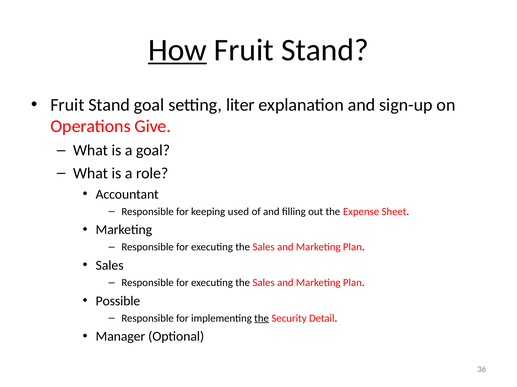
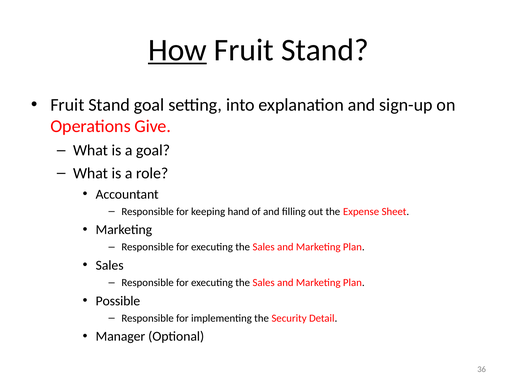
liter: liter -> into (240, 105)
used: used -> hand (239, 212)
the underline: present -> none (262, 319)
